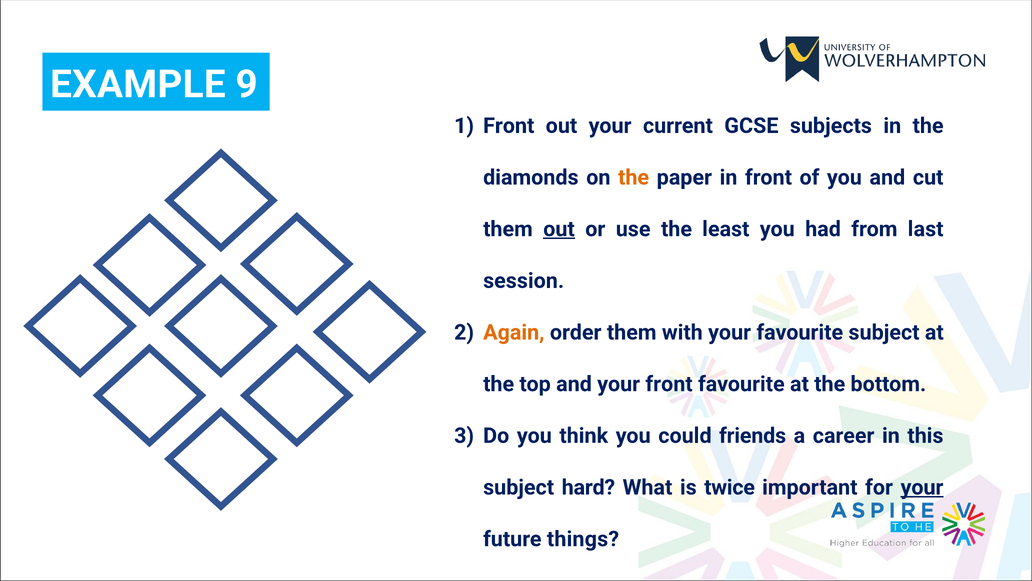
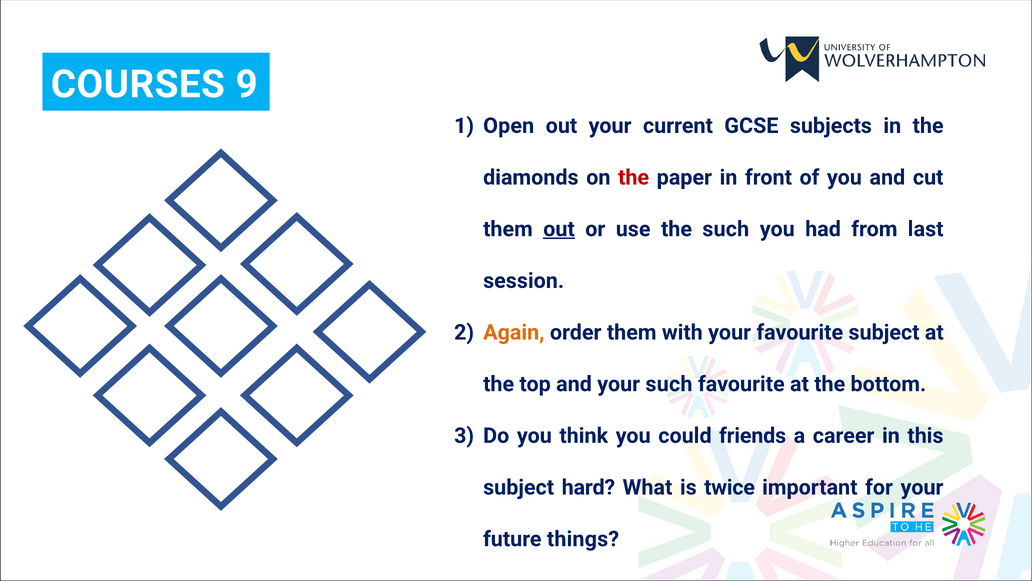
EXAMPLE: EXAMPLE -> COURSES (138, 84)
Front: Front -> Open (509, 126)
the colour: orange -> red (634, 177)
the least: least -> such (726, 229)
your front: front -> such (669, 384)
your underline: present -> none (922, 487)
